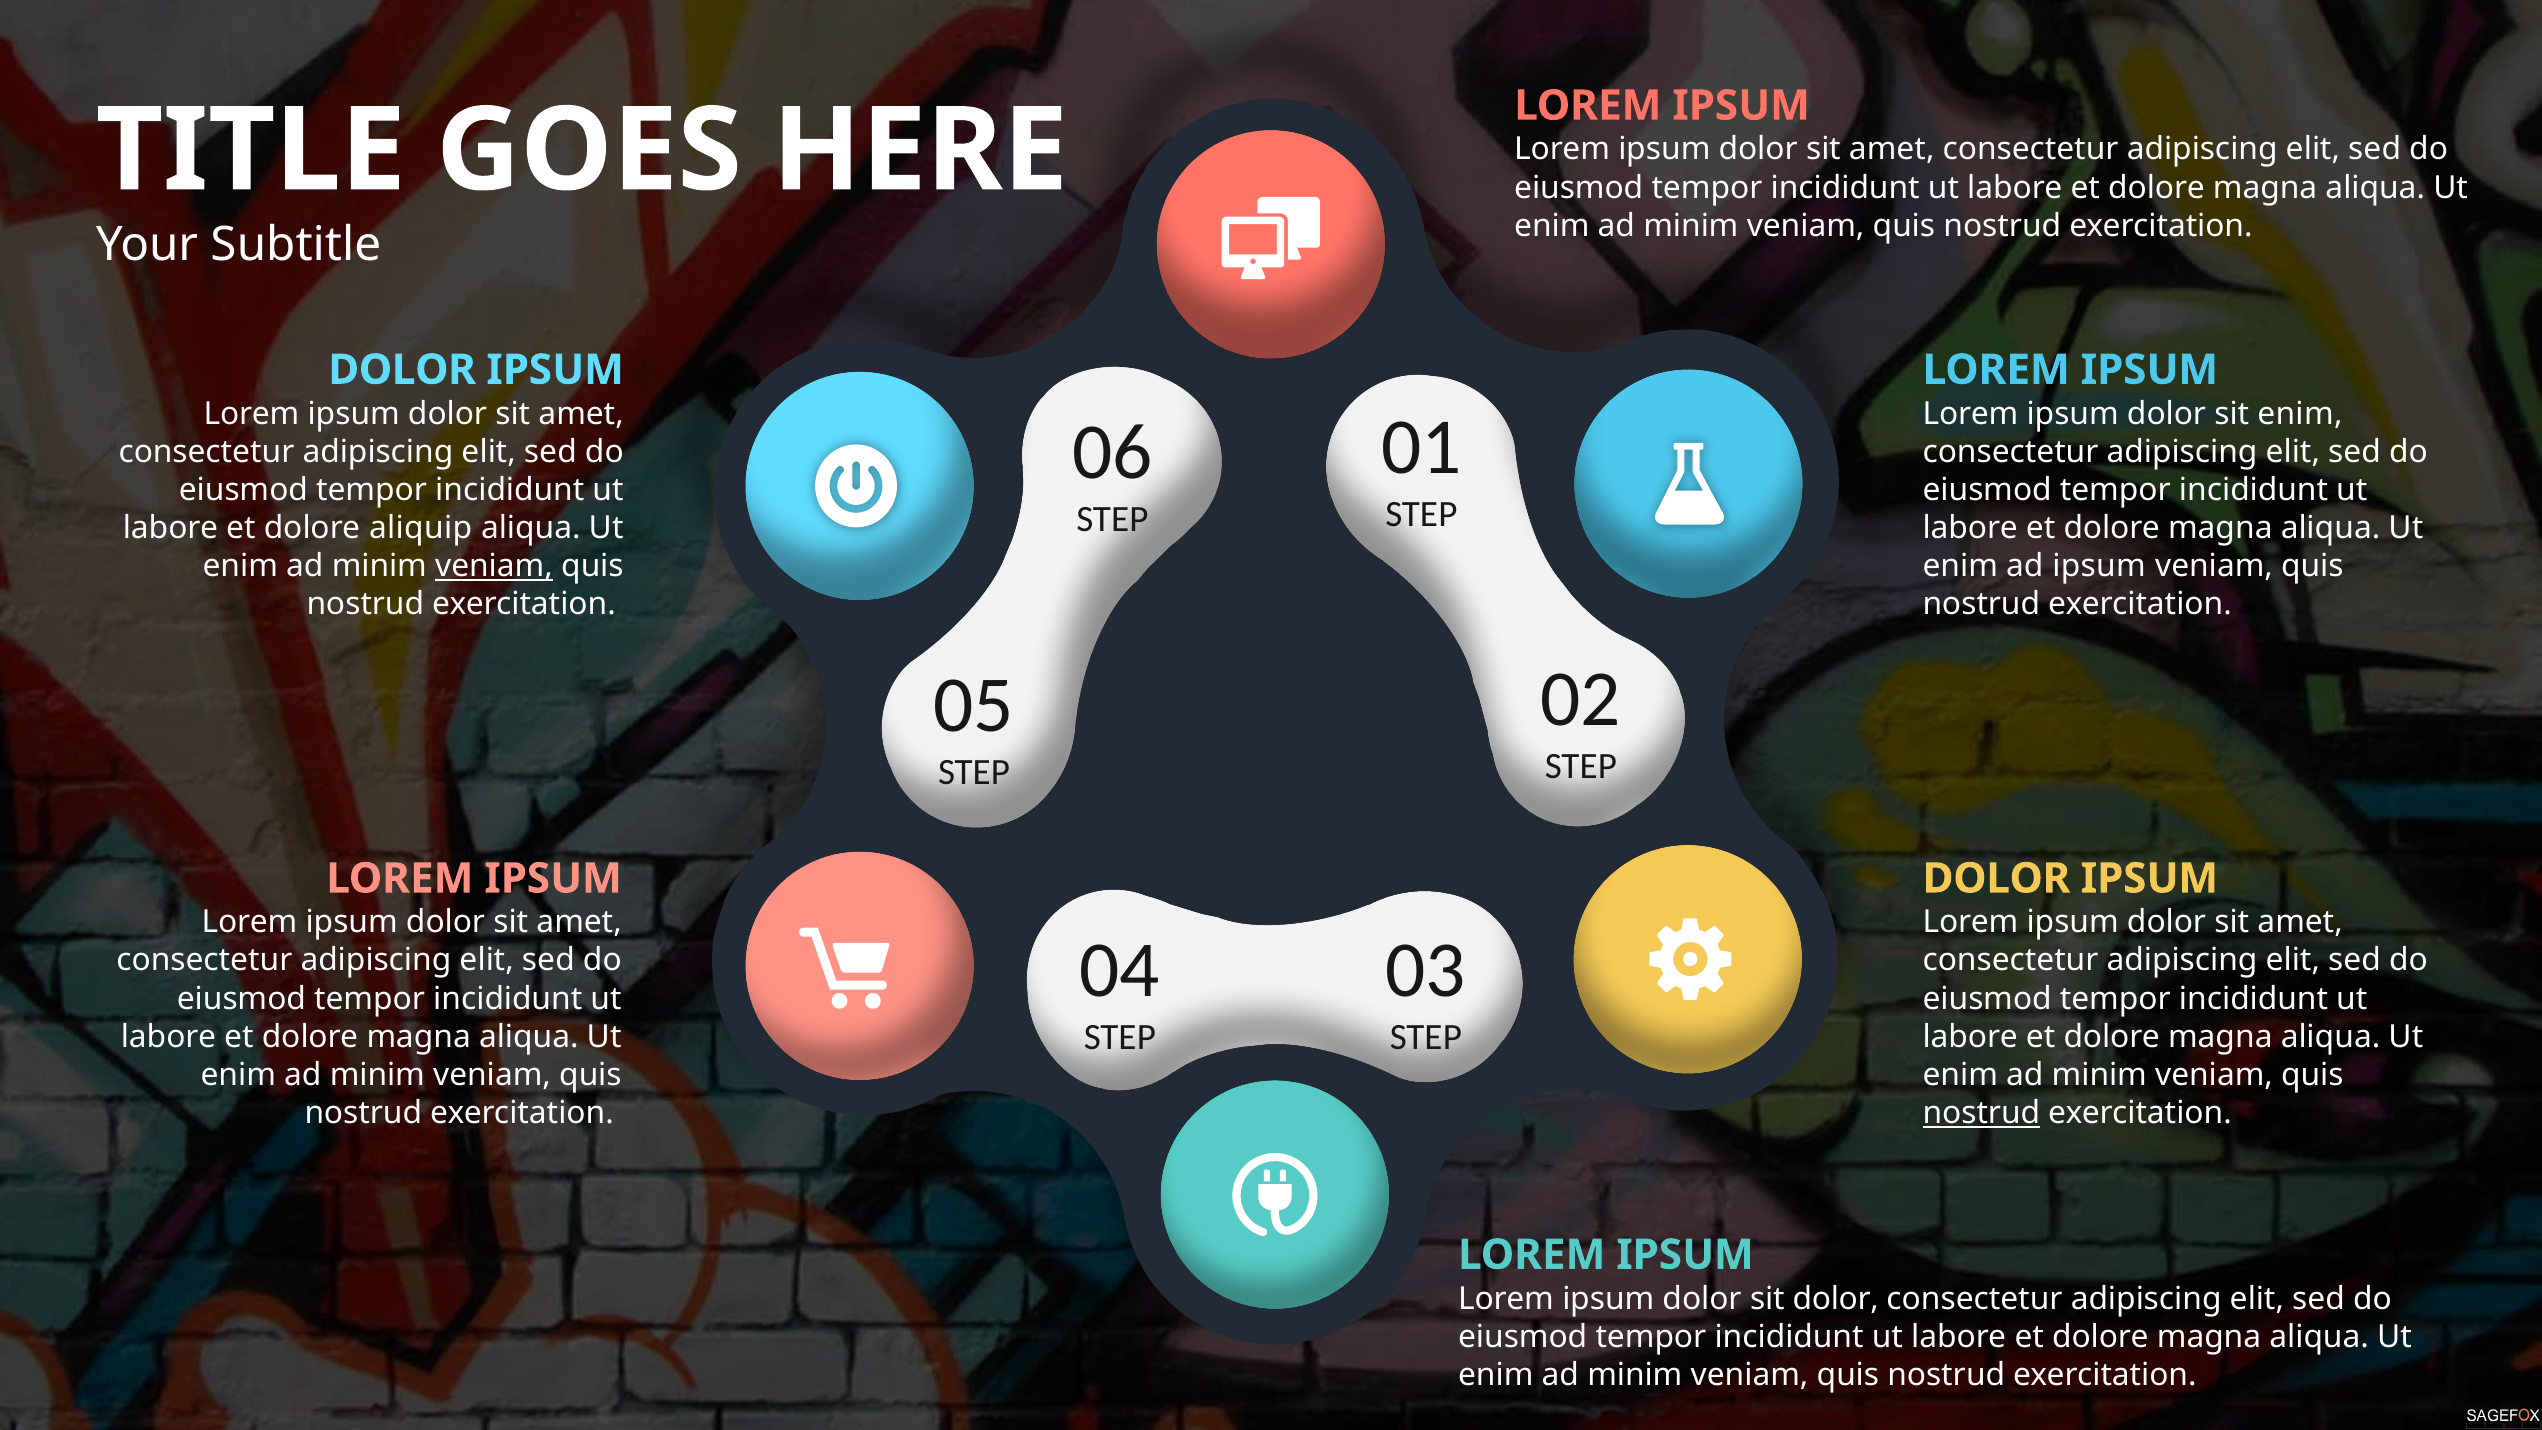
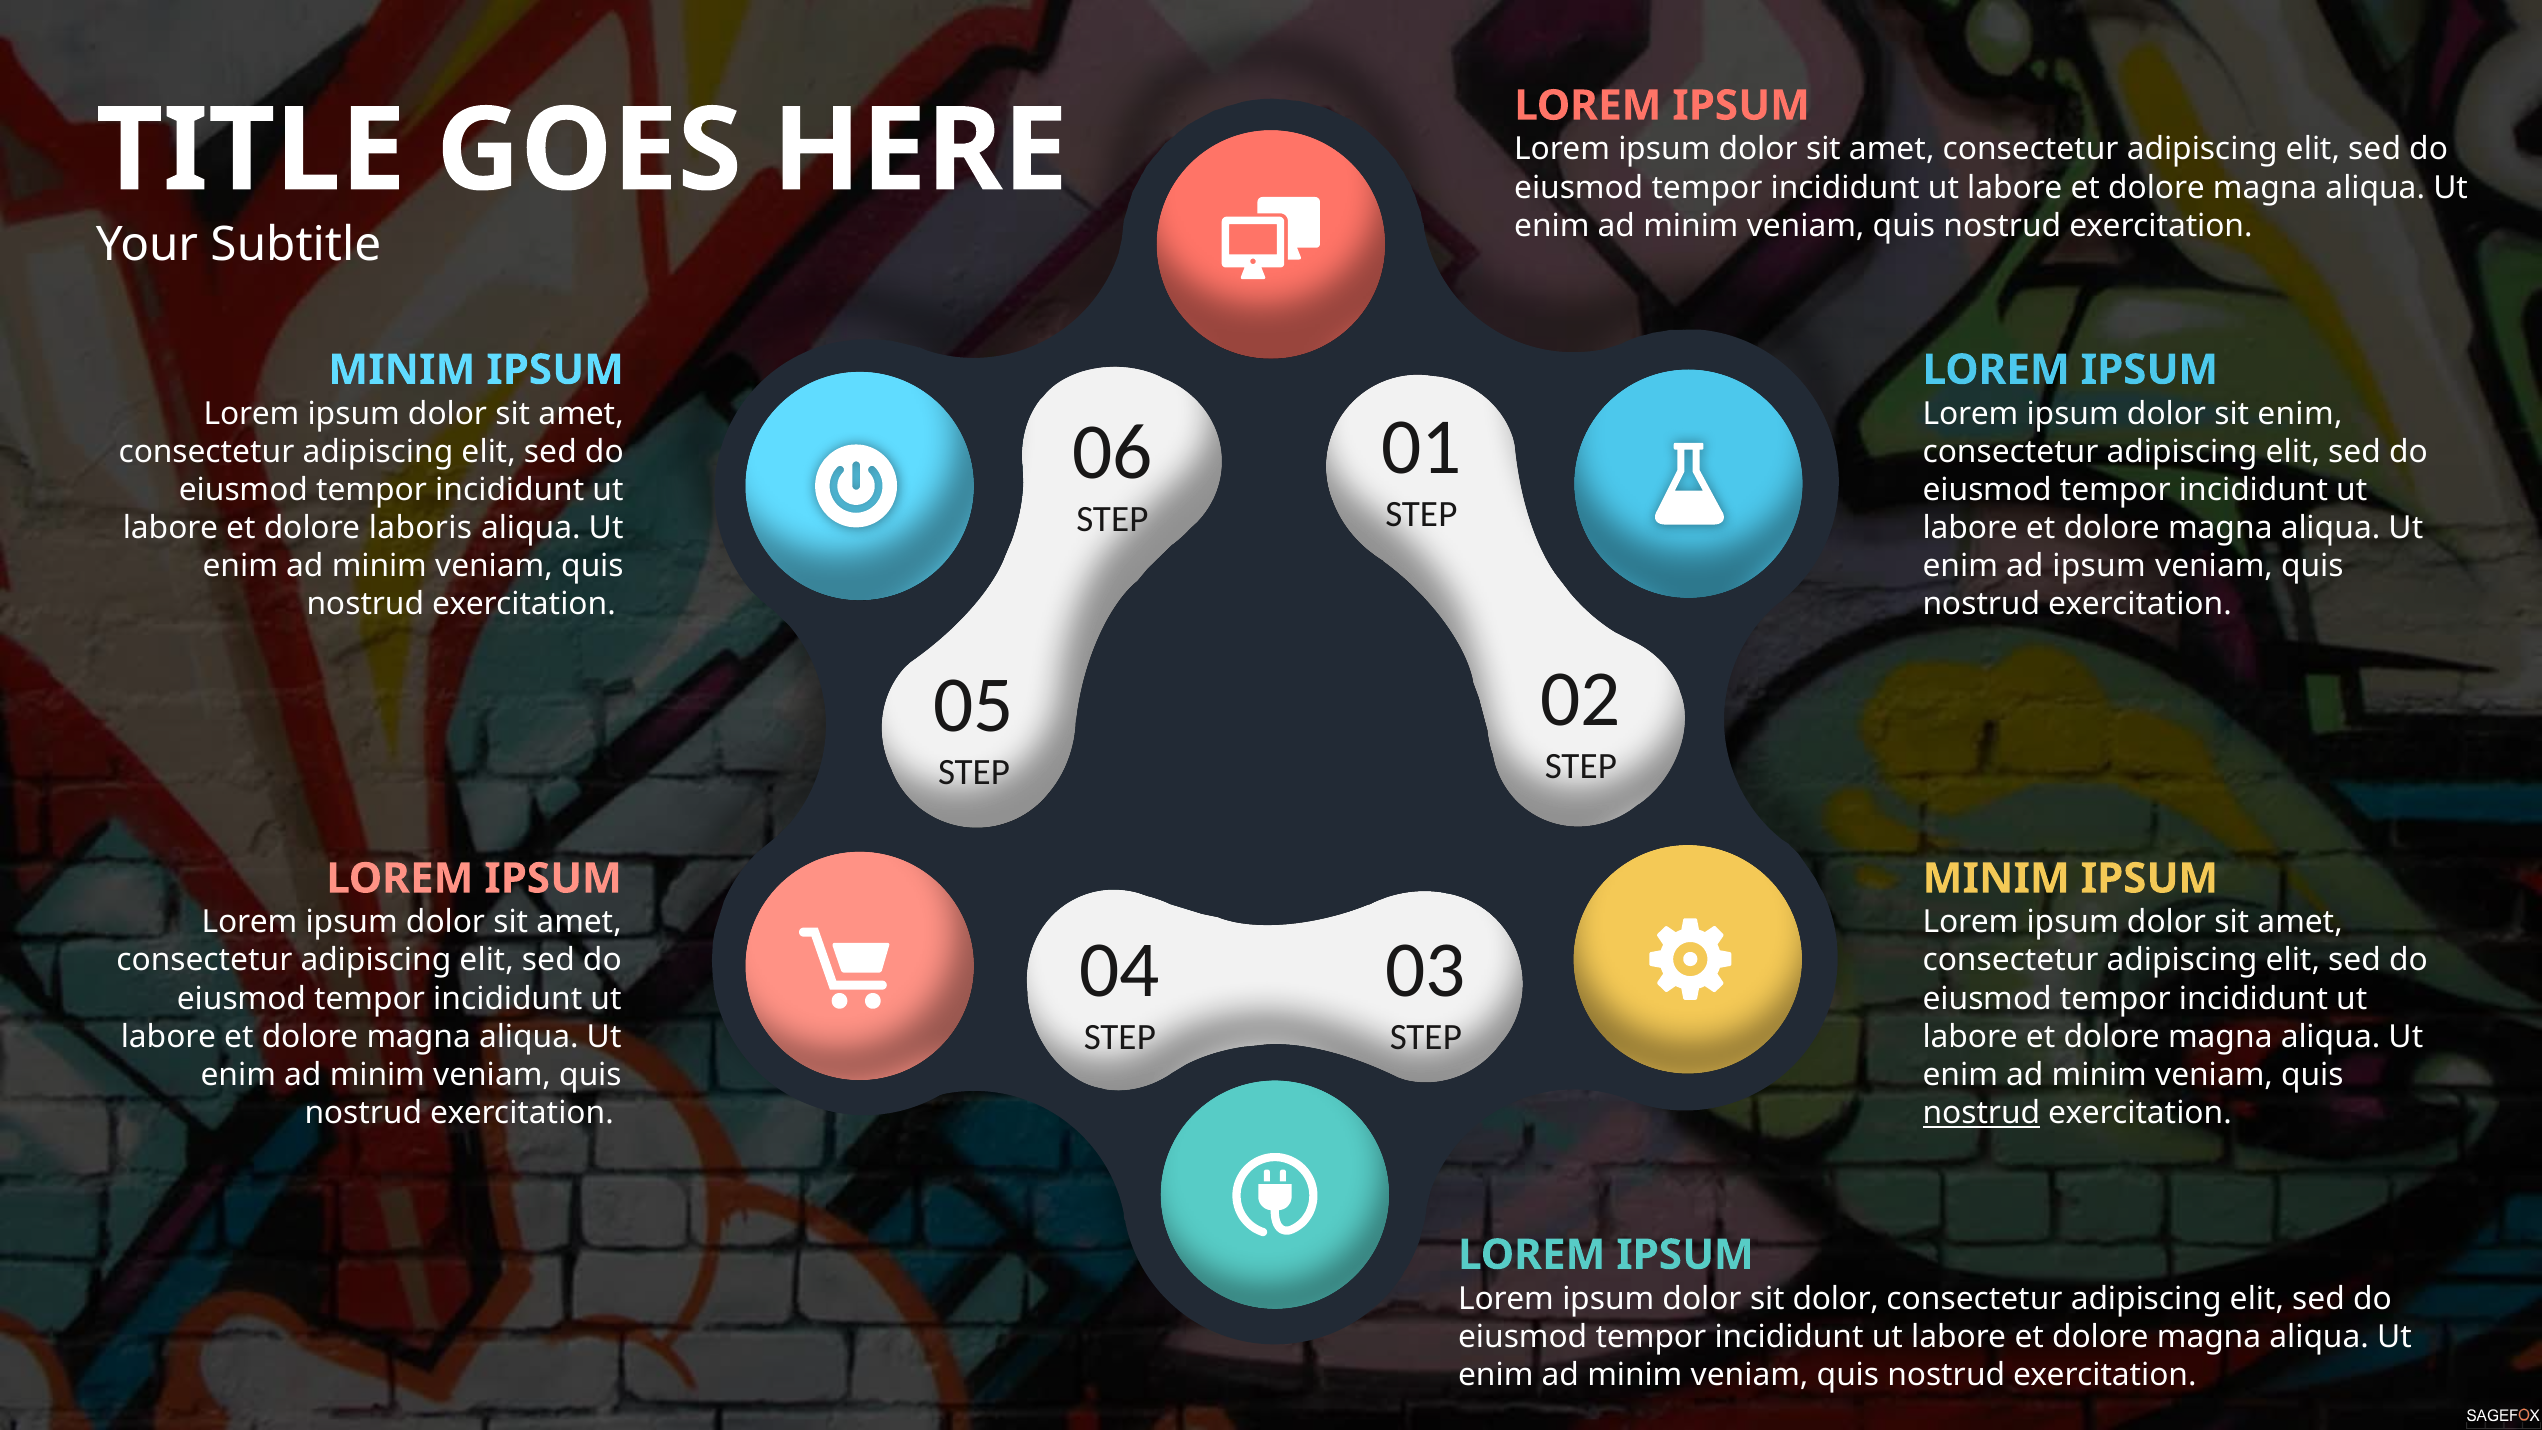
DOLOR: DOLOR -> MINIM (402, 370)
aliquip: aliquip -> laboris (421, 528)
veniam underline: present -> none (494, 566)
DOLOR: DOLOR -> MINIM (1996, 878)
